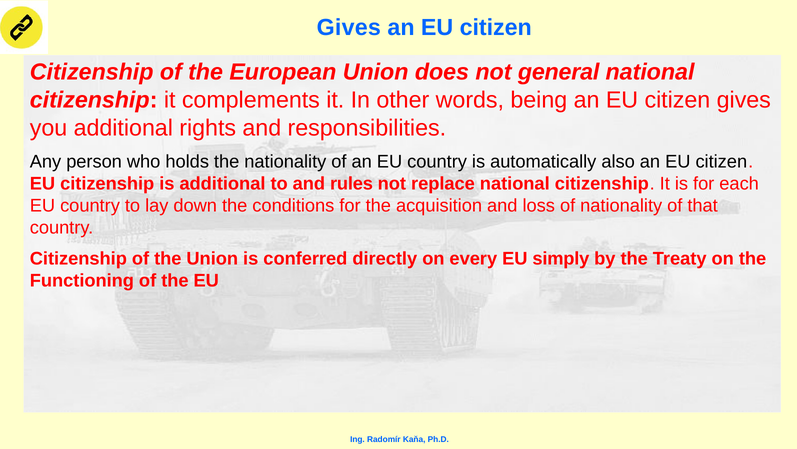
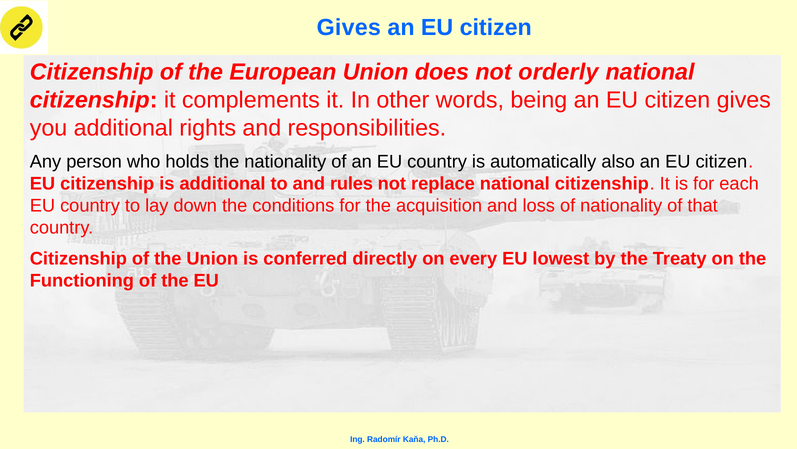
general: general -> orderly (558, 72)
simply: simply -> lowest (561, 258)
